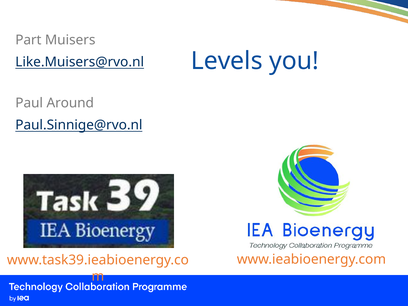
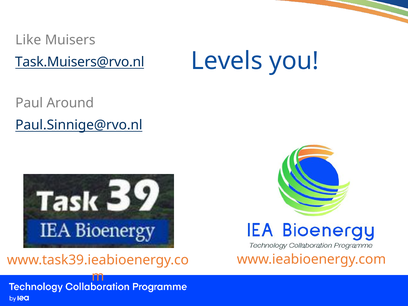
Part: Part -> Like (28, 40)
Like.Muisers@rvo.nl: Like.Muisers@rvo.nl -> Task.Muisers@rvo.nl (80, 62)
